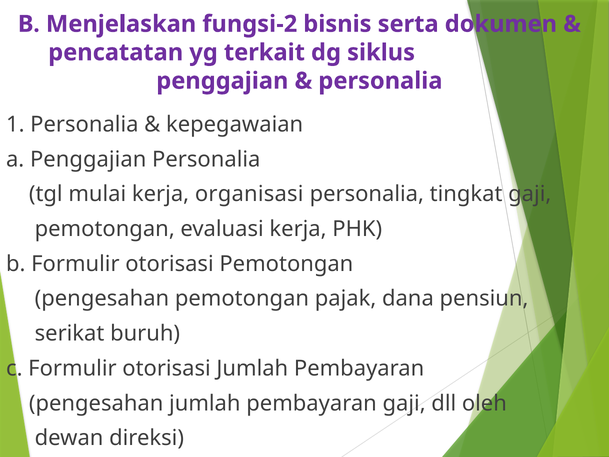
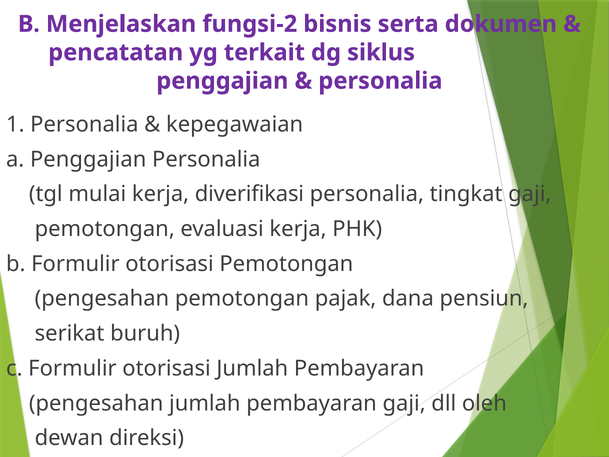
organisasi: organisasi -> diverifikasi (249, 194)
